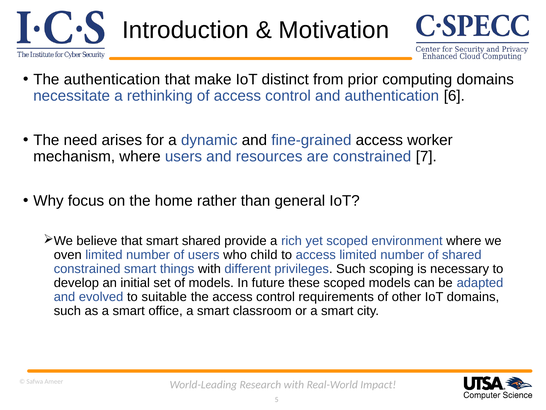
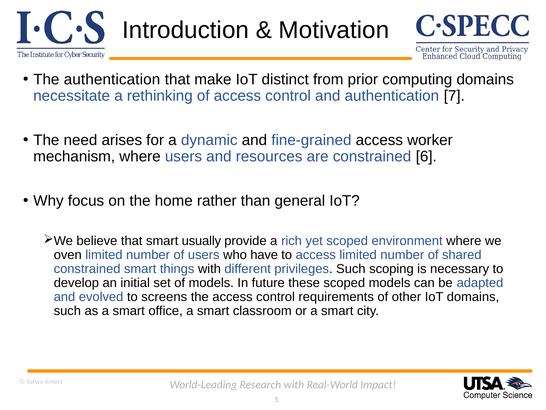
6: 6 -> 7 (454, 96)
7: 7 -> 6 (426, 156)
smart shared: shared -> usually (201, 241)
child: child -> have (264, 255)
suitable: suitable -> screens (164, 297)
